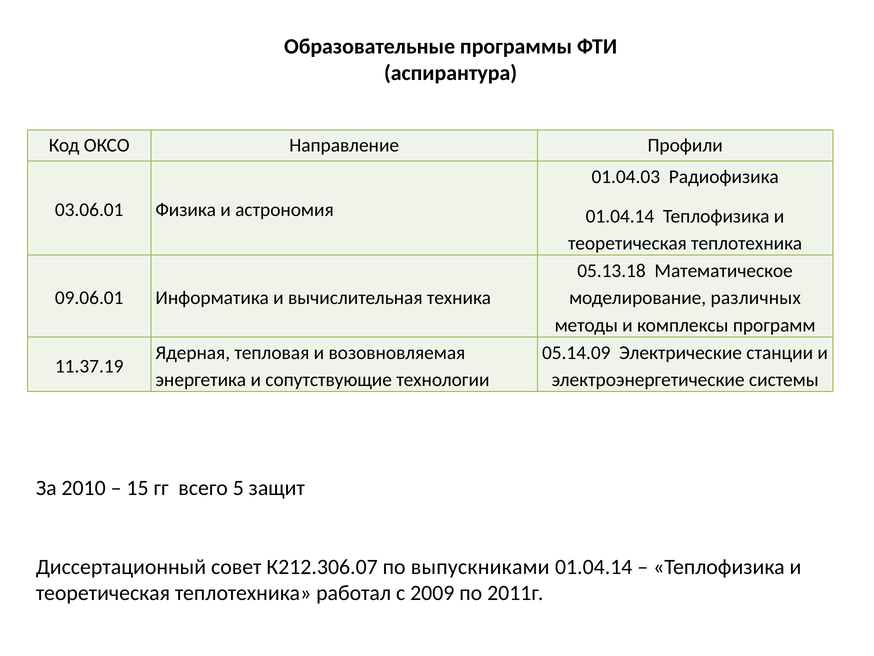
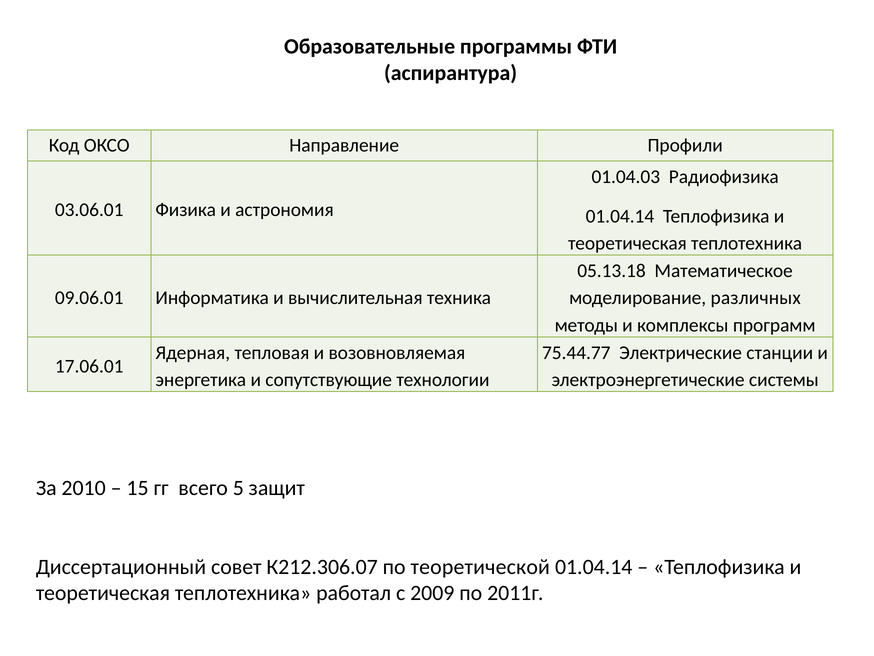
05.14.09: 05.14.09 -> 75.44.77 (576, 352)
11.37.19: 11.37.19 -> 17.06.01 (89, 366)
выпускниками: выпускниками -> теоретической (480, 567)
